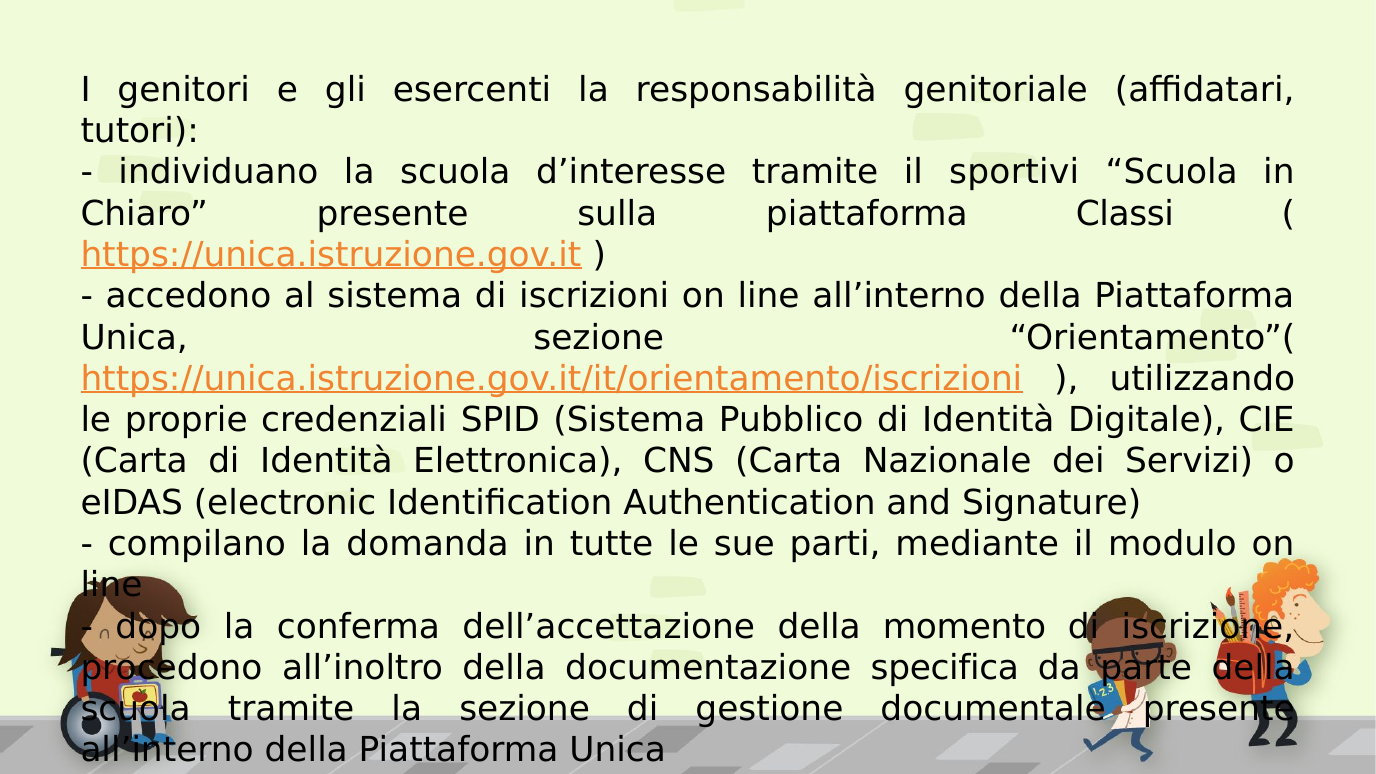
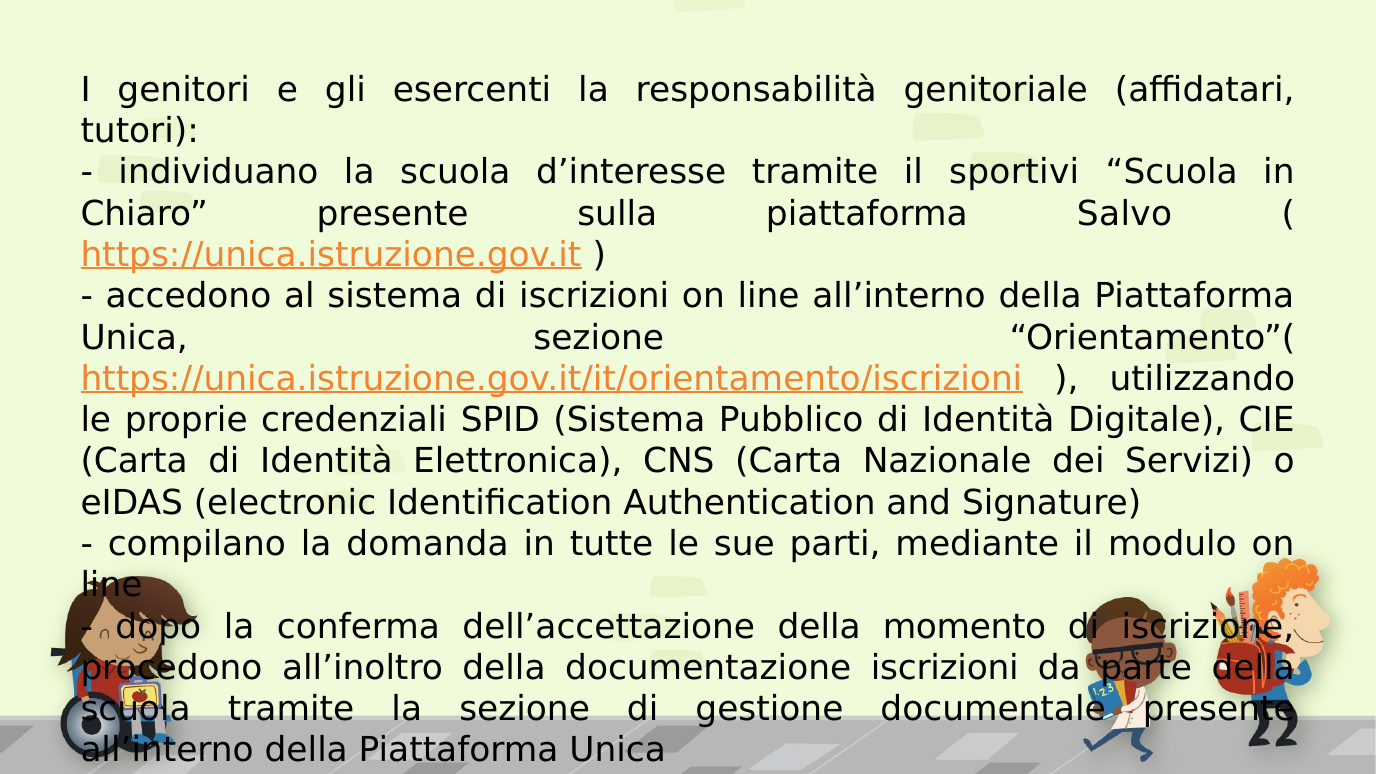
Classi: Classi -> Salvo (1125, 214)
documentazione specifica: specifica -> iscrizioni (945, 668)
